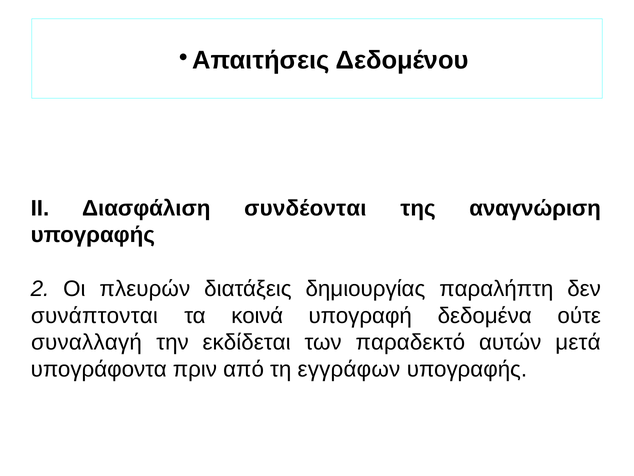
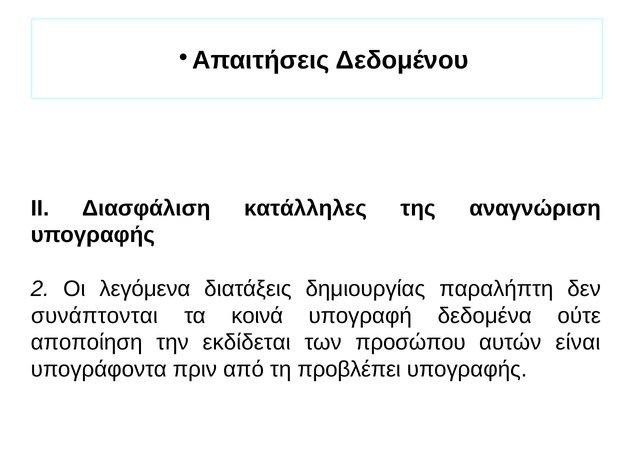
συνδέονται: συνδέονται -> κατάλληλες (305, 208)
πλευρών: πλευρών -> λεγόμενα (145, 288)
συναλλαγή: συναλλαγή -> αποποίηση (87, 342)
παραδεκτό: παραδεκτό -> προσώπου (410, 342)
μετά: μετά -> είναι (578, 342)
εγγράφων: εγγράφων -> προβλέπει (349, 369)
